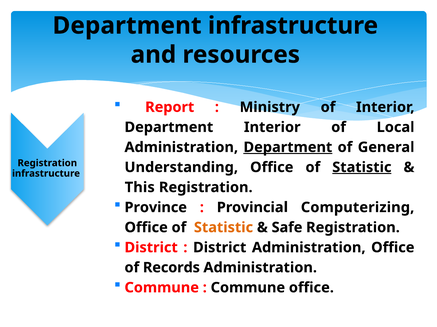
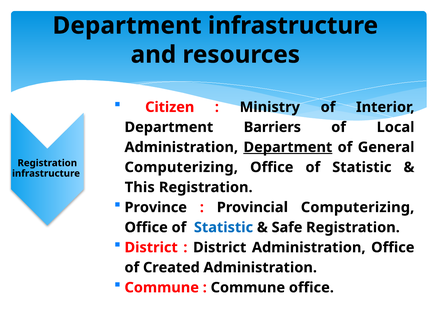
Report: Report -> Citizen (170, 107)
Department Interior: Interior -> Barriers (272, 127)
Understanding: Understanding -> Computerizing (181, 168)
Statistic underline: present -> none (362, 168)
Statistic colour: orange -> blue (223, 228)
Records: Records -> Created (171, 268)
